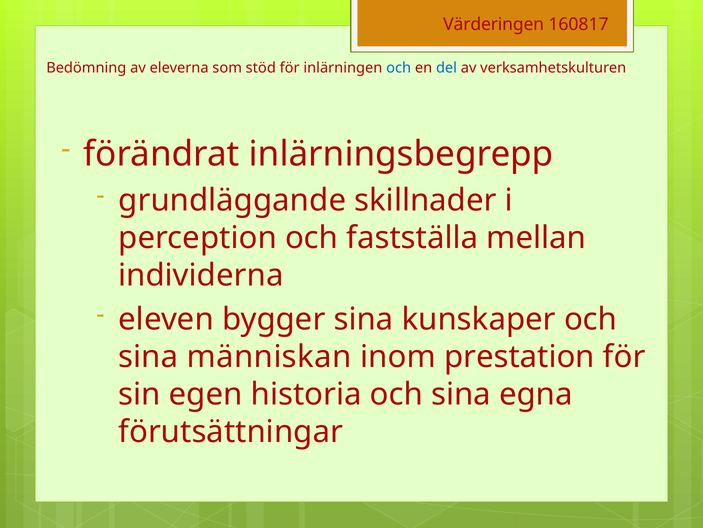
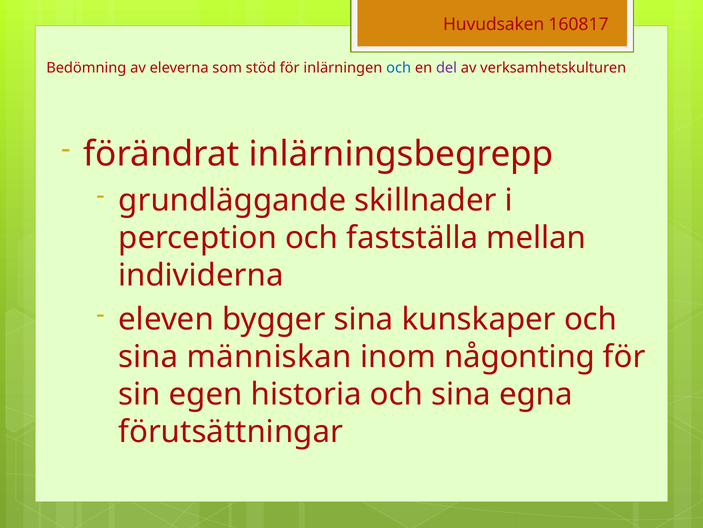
Värderingen: Värderingen -> Huvudsaken (494, 24)
del colour: blue -> purple (447, 68)
prestation: prestation -> någonting (519, 356)
